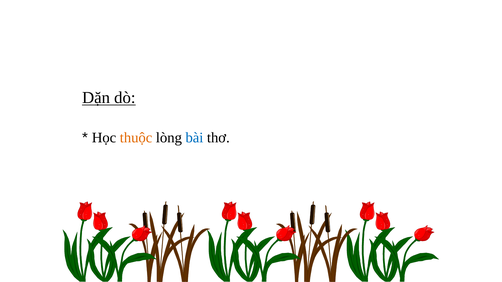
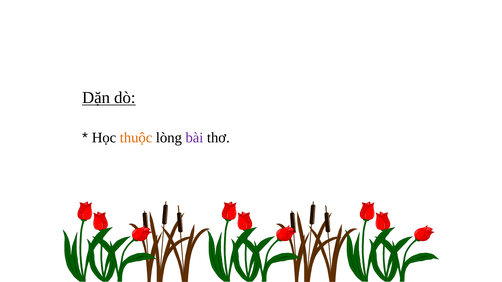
bài colour: blue -> purple (194, 138)
